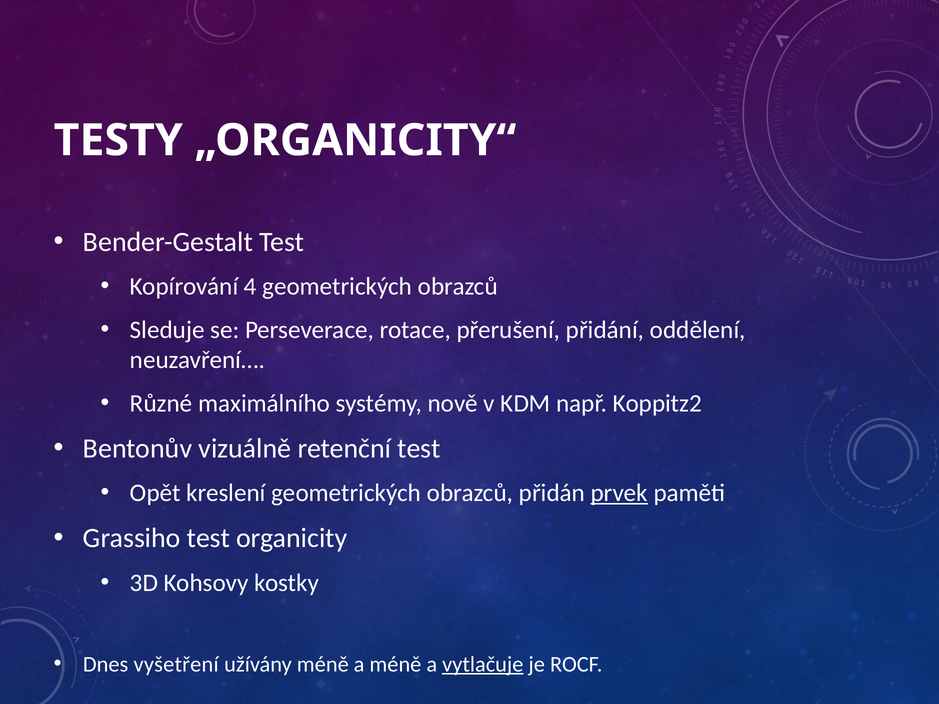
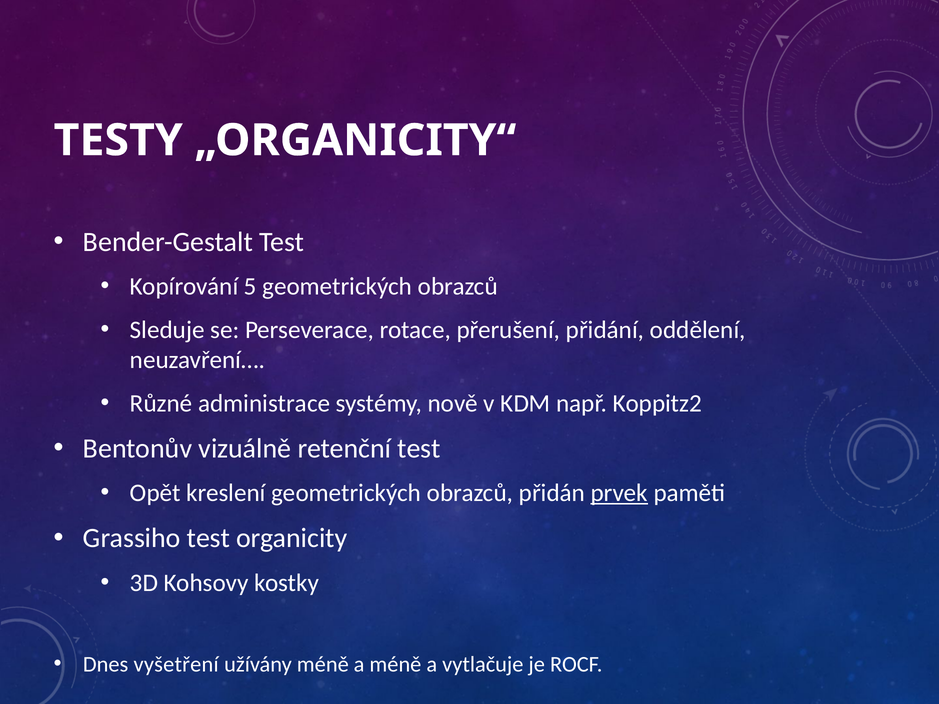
4: 4 -> 5 (250, 287)
maximálního: maximálního -> administrace (264, 403)
vytlačuje underline: present -> none (483, 664)
